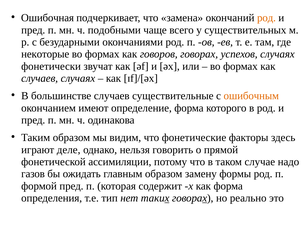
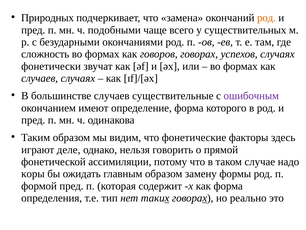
Ошибочная: Ошибочная -> Природных (47, 18)
некоторые: некоторые -> сложность (45, 54)
ошибочным colour: orange -> purple (251, 96)
газов: газов -> коры (33, 174)
